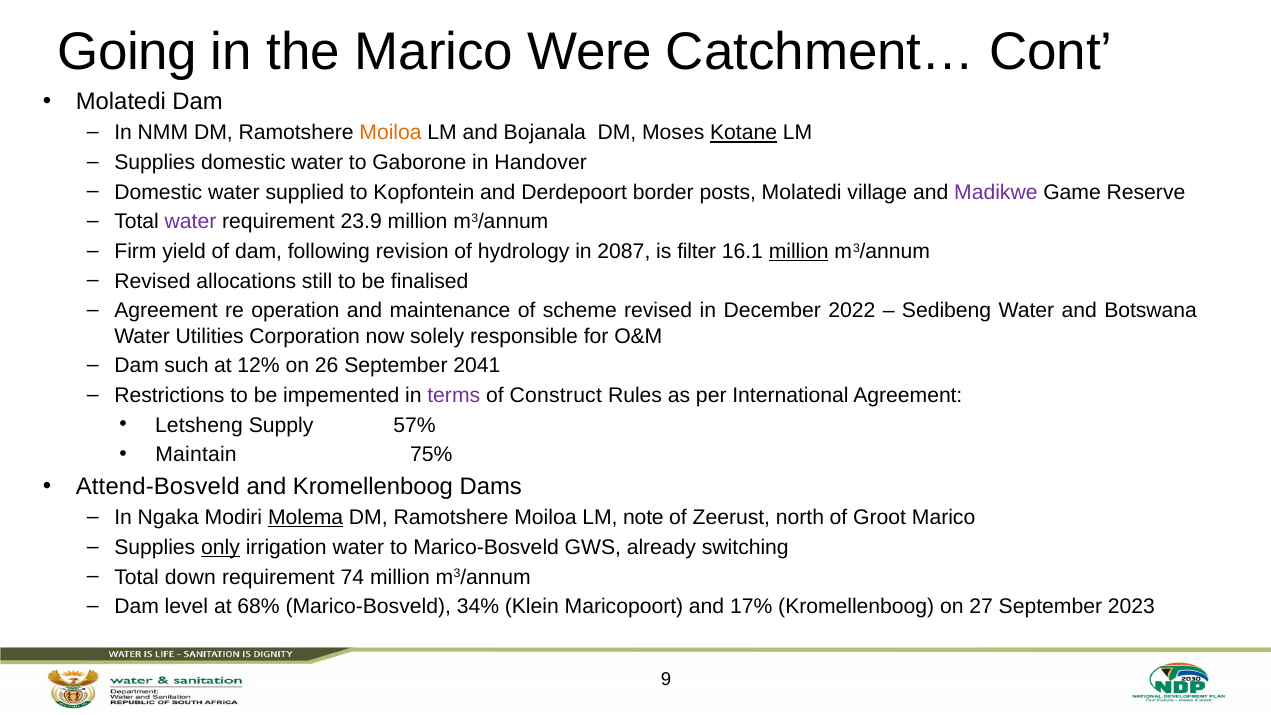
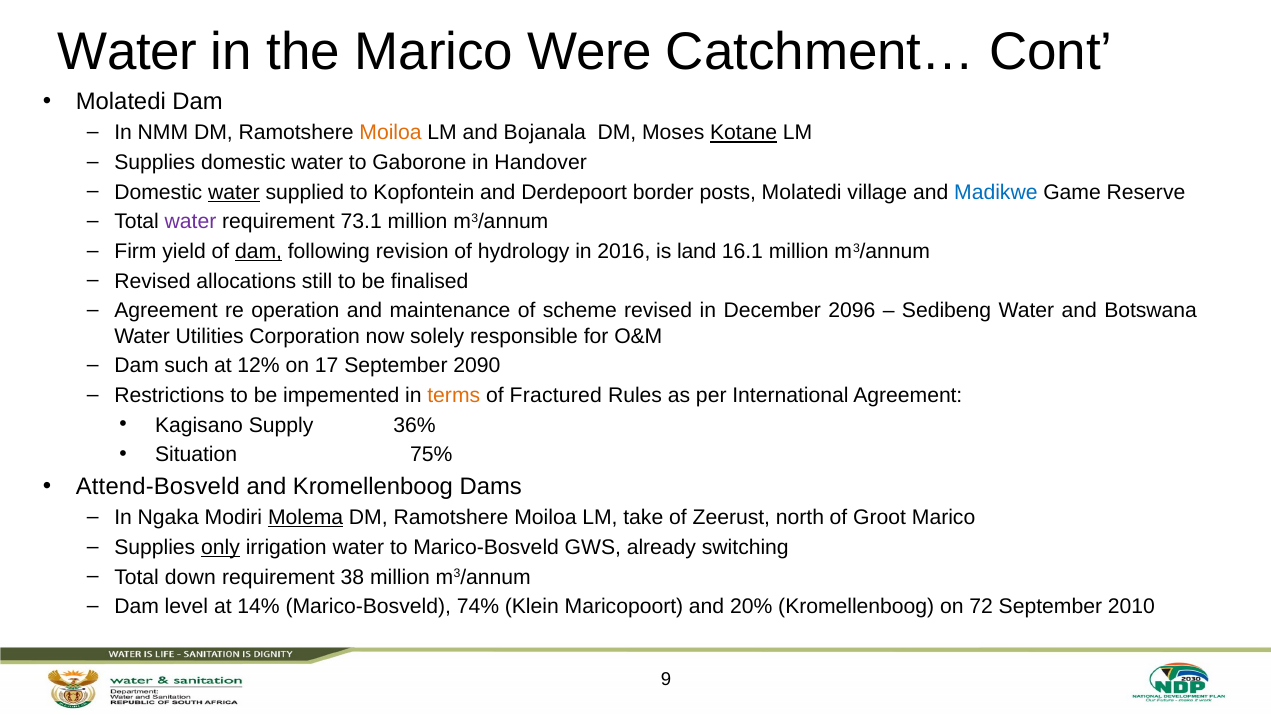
Going: Going -> Water (127, 52)
water underline: none -> present (234, 192)
Madikwe colour: purple -> blue (996, 192)
23.9: 23.9 -> 73.1 (361, 222)
dam underline: none -> present (259, 251)
2087: 2087 -> 2016 (624, 251)
filter: filter -> land (697, 251)
million underline: present -> none (799, 251)
2022: 2022 -> 2096 (852, 311)
26: 26 -> 17 (327, 366)
2041: 2041 -> 2090 (477, 366)
terms colour: purple -> orange (454, 395)
Construct: Construct -> Fractured (556, 395)
Letsheng: Letsheng -> Kagisano (199, 425)
57%: 57% -> 36% (415, 425)
Maintain: Maintain -> Situation (196, 455)
note: note -> take (643, 518)
74: 74 -> 38 (352, 577)
68%: 68% -> 14% (259, 607)
34%: 34% -> 74% (478, 607)
17%: 17% -> 20% (751, 607)
27: 27 -> 72 (981, 607)
2023: 2023 -> 2010 (1131, 607)
